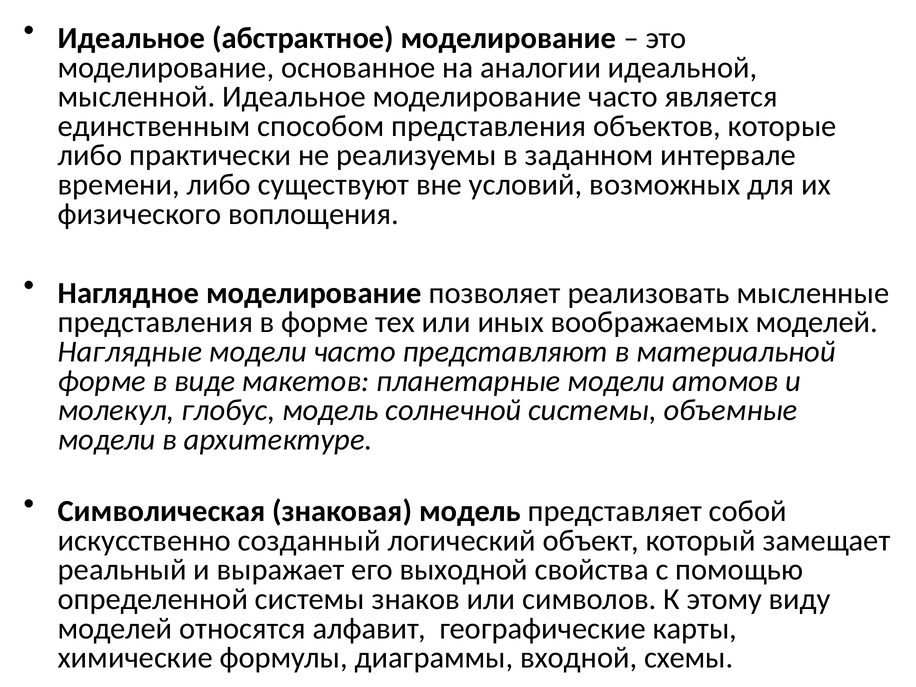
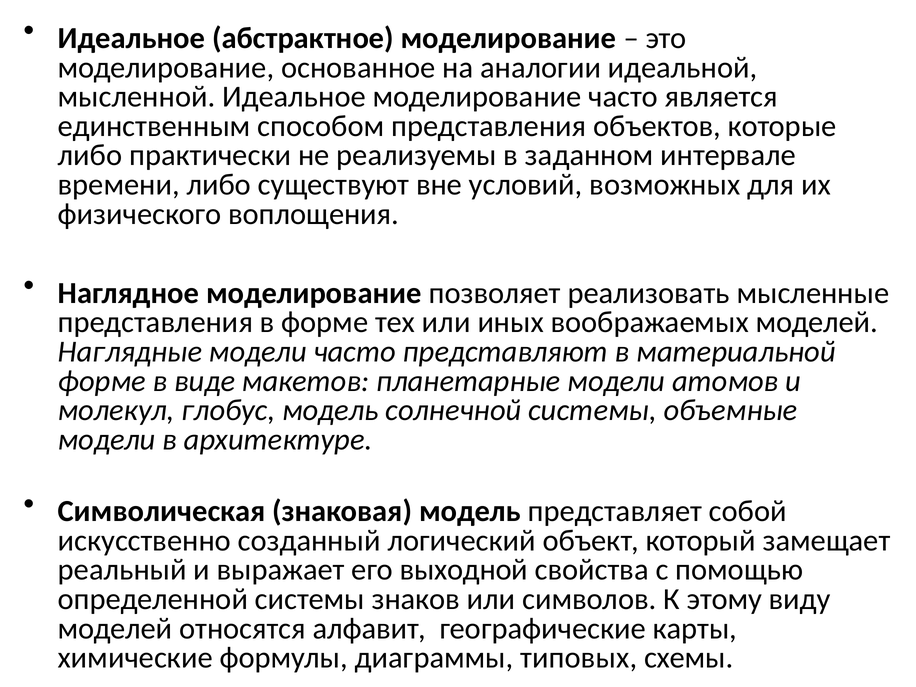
входной: входной -> типовых (579, 658)
